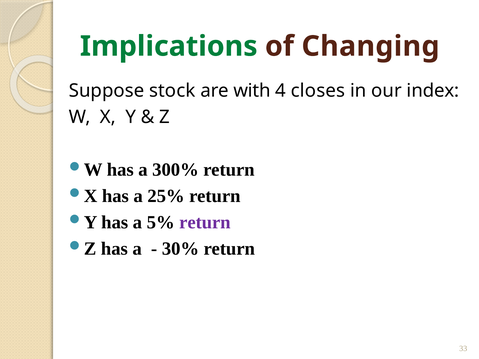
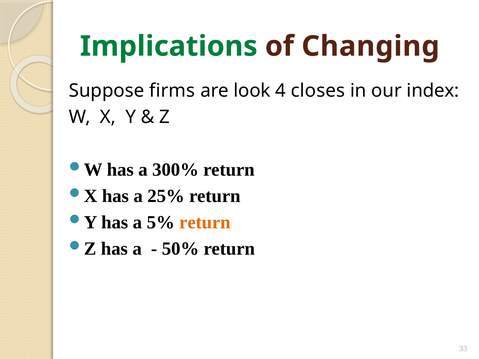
stock: stock -> firms (172, 91)
with: with -> look (252, 91)
return colour: purple -> orange (205, 223)
30%: 30% -> 50% (180, 249)
